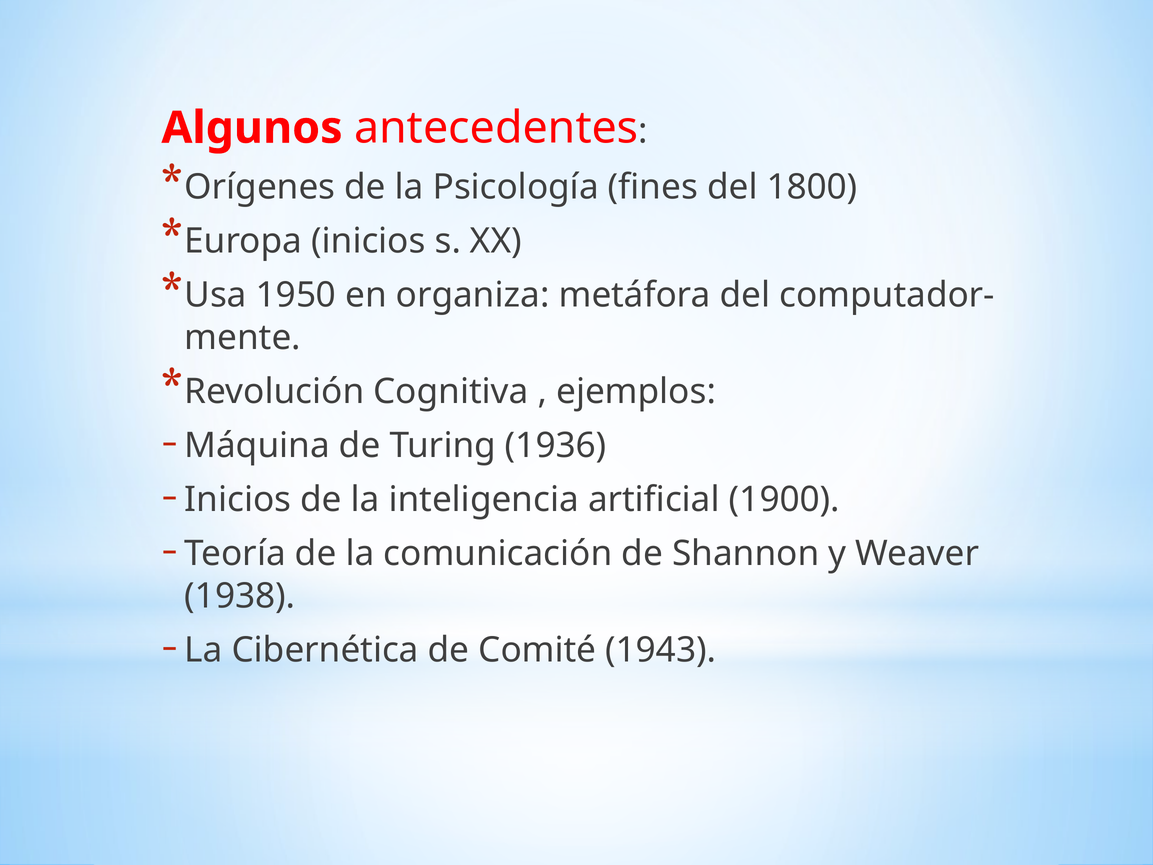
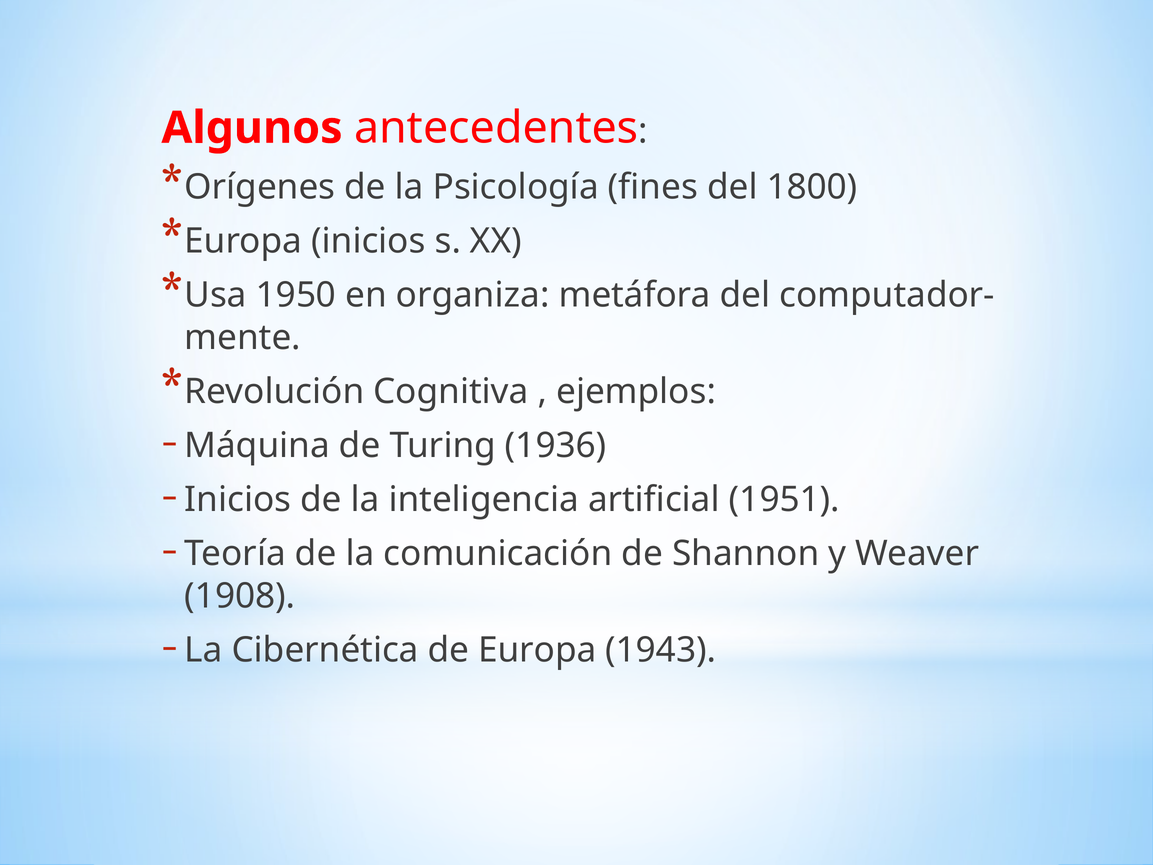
1900: 1900 -> 1951 (784, 500)
1938: 1938 -> 1908 (240, 596)
de Comité: Comité -> Europa (537, 650)
